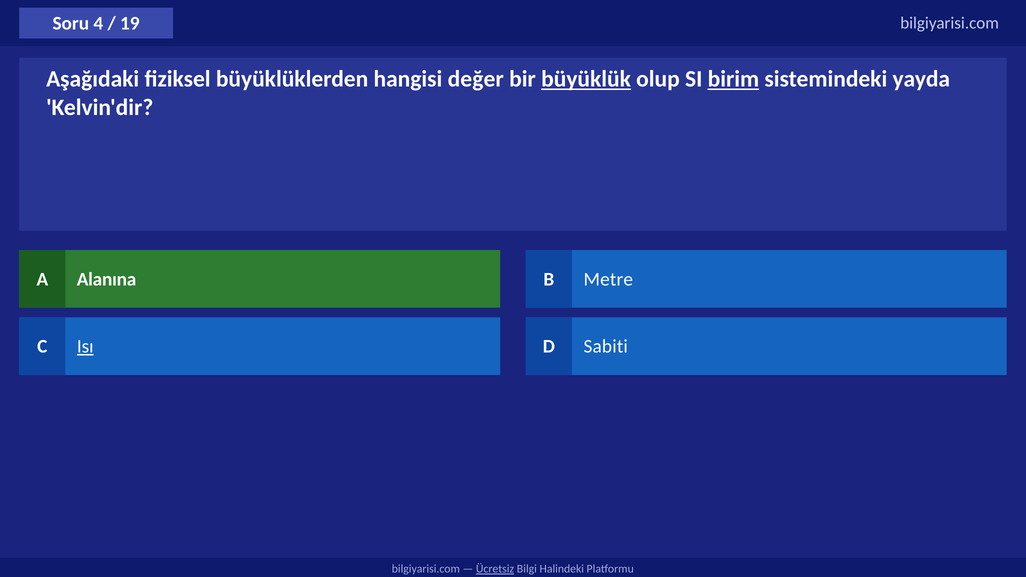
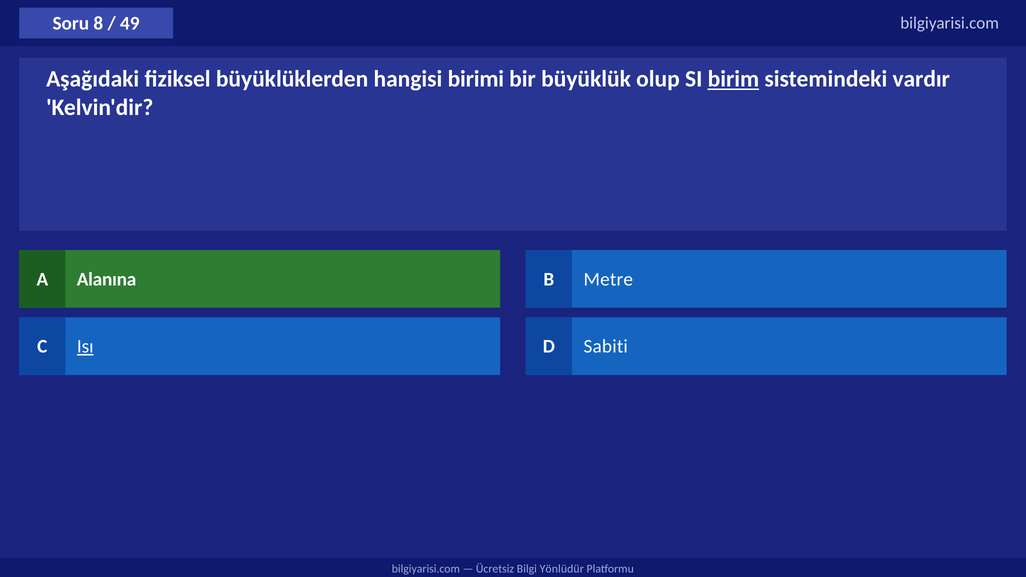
4: 4 -> 8 (98, 23)
19: 19 -> 49 (130, 23)
değer: değer -> birimi (476, 79)
büyüklük underline: present -> none (586, 79)
yayda: yayda -> vardır (921, 79)
Ücretsiz underline: present -> none (495, 569)
Halindeki: Halindeki -> Yönlüdür (562, 569)
